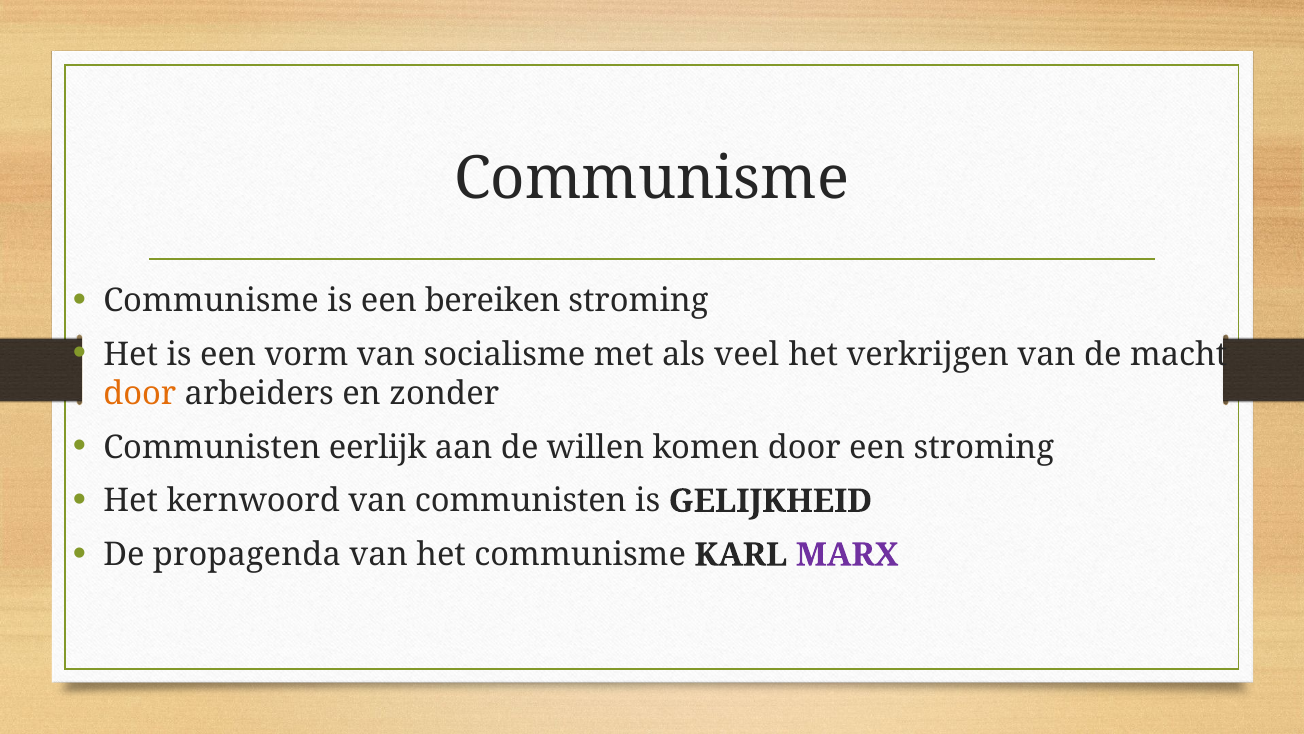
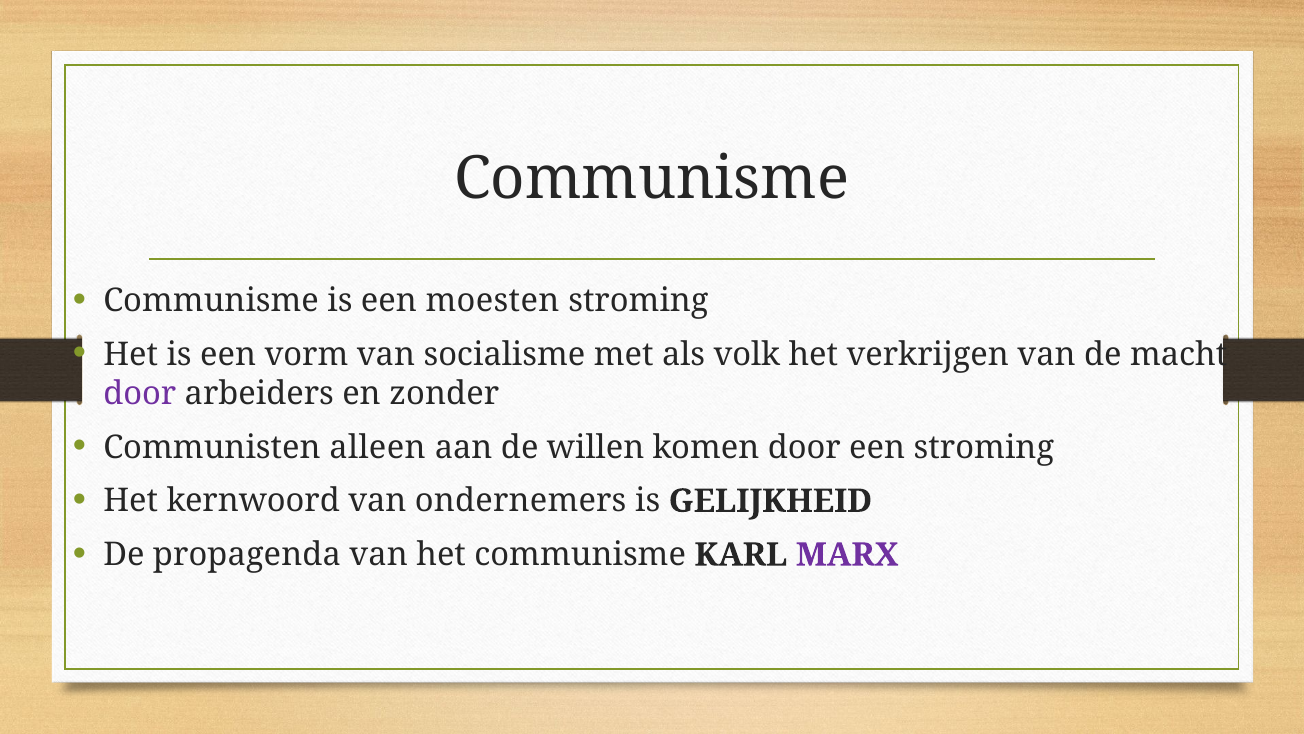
bereiken: bereiken -> moesten (492, 300)
veel: veel -> volk (747, 354)
door colour: orange -> purple (140, 393)
eerlijk: eerlijk -> alleen (378, 447)
van communisten: communisten -> ondernemers (521, 501)
